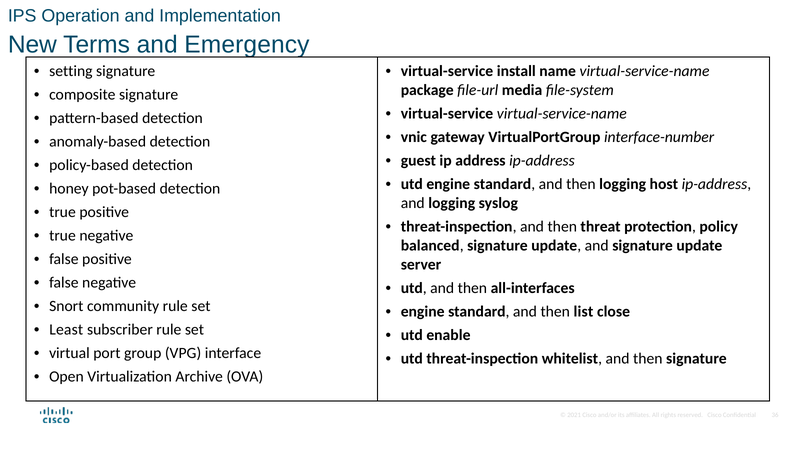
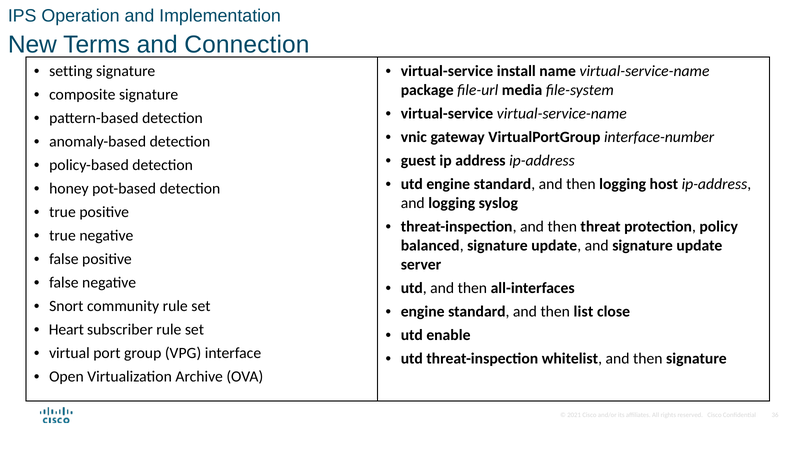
Emergency: Emergency -> Connection (247, 45)
Least: Least -> Heart (66, 330)
